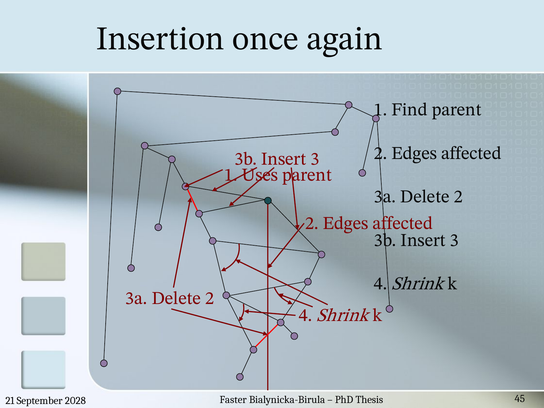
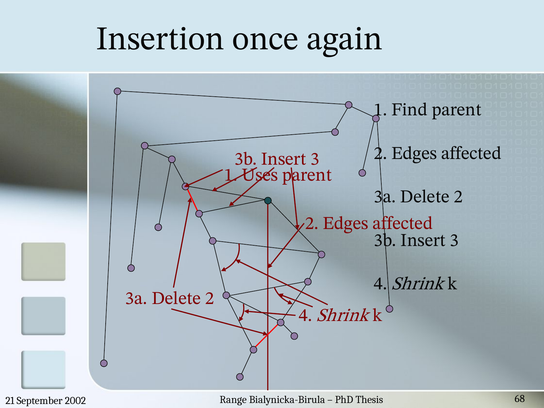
Faster: Faster -> Range (233, 400)
45: 45 -> 68 (520, 399)
2028: 2028 -> 2002 (75, 401)
